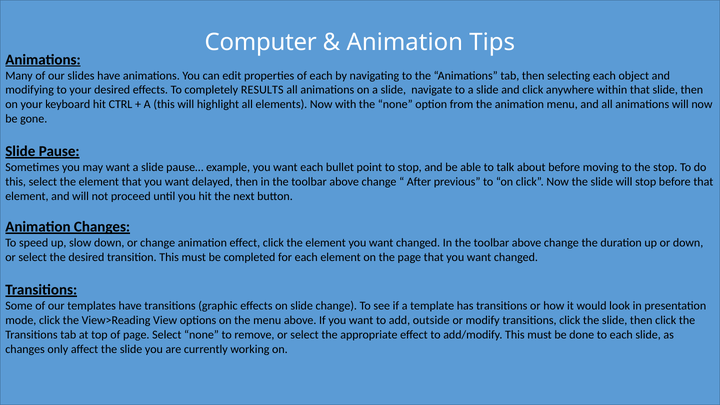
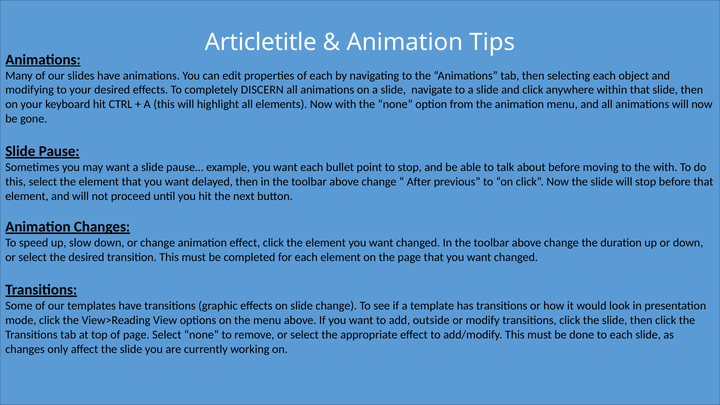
Computer: Computer -> Articletitle (261, 42)
RESULTS: RESULTS -> DISCERN (262, 90)
the stop: stop -> with (665, 167)
